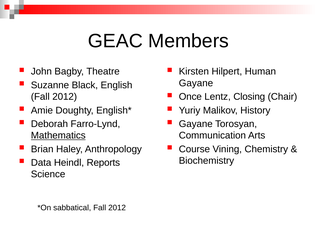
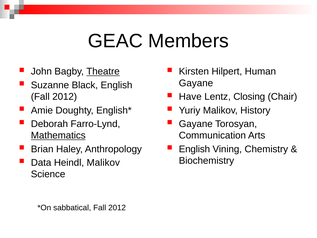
Theatre underline: none -> present (103, 71)
Once: Once -> Have (190, 97)
Course: Course -> English (194, 149)
Heindl Reports: Reports -> Malikov (103, 162)
